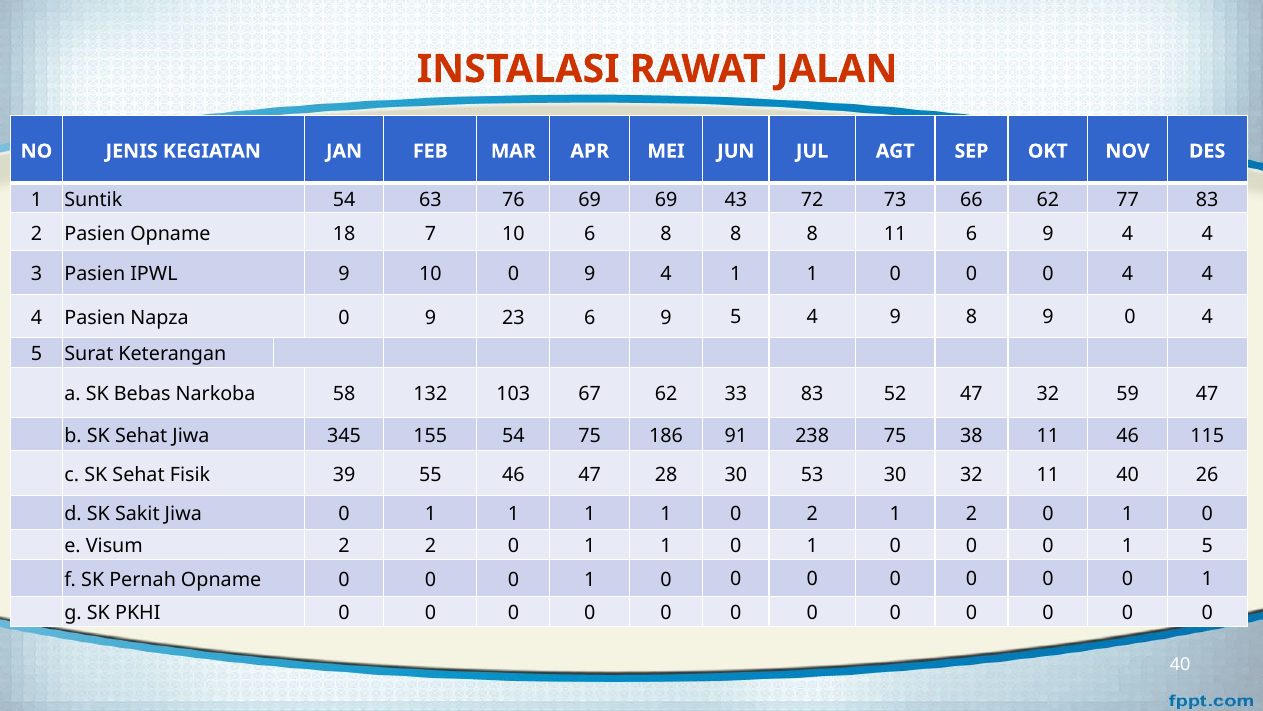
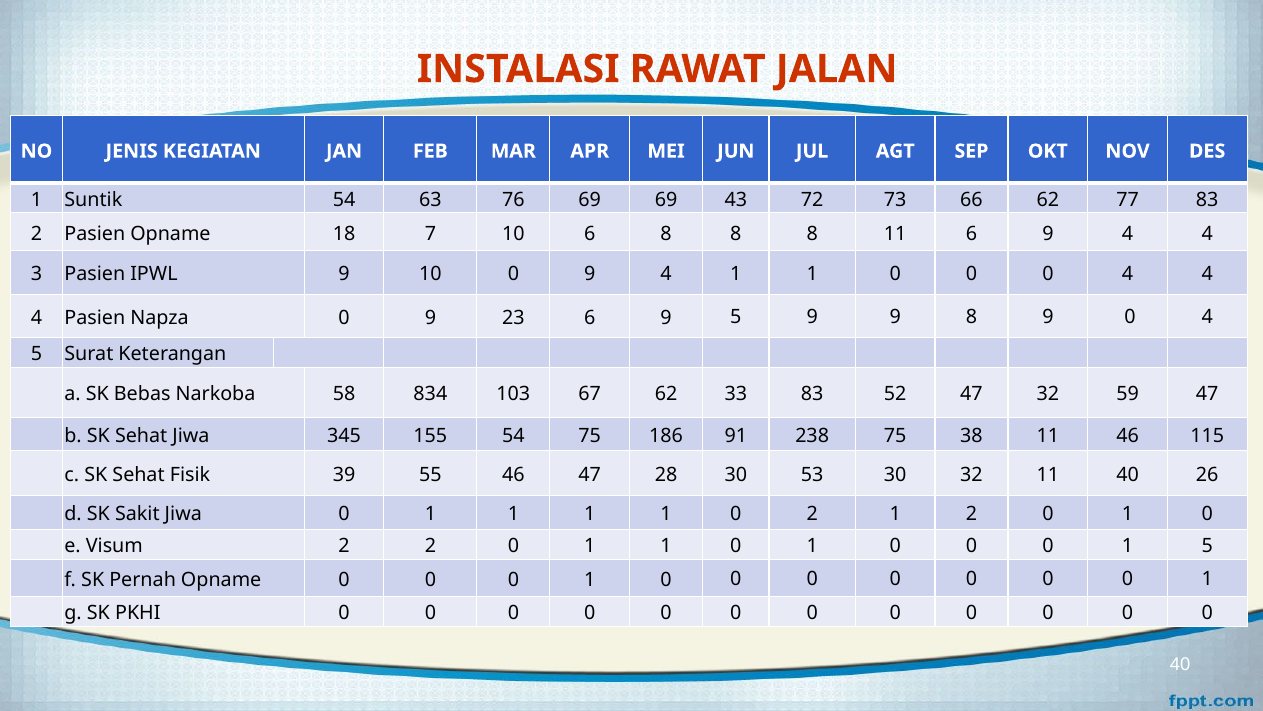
5 4: 4 -> 9 (812, 317)
132: 132 -> 834 (430, 394)
